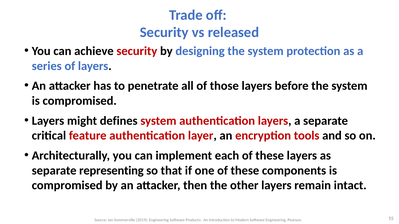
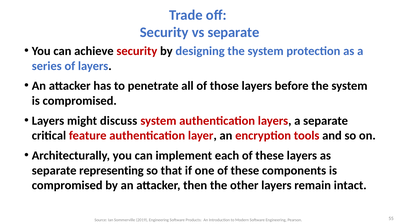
vs released: released -> separate (234, 33)
defines: defines -> discuss (119, 121)
